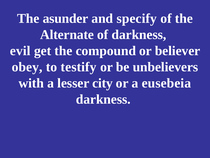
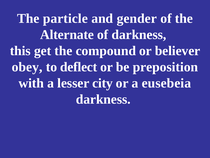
asunder: asunder -> particle (65, 18)
specify: specify -> gender (137, 18)
evil: evil -> this (20, 51)
testify: testify -> deflect (79, 67)
unbelievers: unbelievers -> preposition (165, 67)
